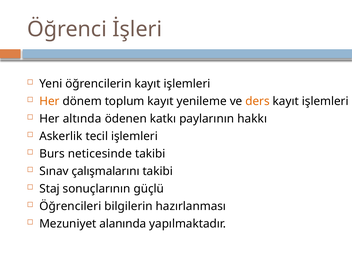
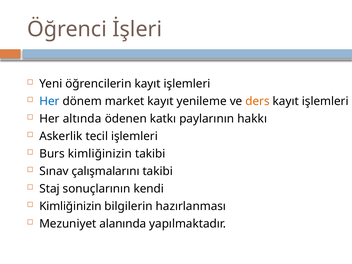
Her colour: orange -> blue (49, 101)
toplum: toplum -> market (125, 101)
Burs neticesinde: neticesinde -> kimliğinizin (100, 154)
güçlü: güçlü -> kendi (149, 189)
Öğrencileri: Öğrencileri -> Kimliğinizin (70, 206)
